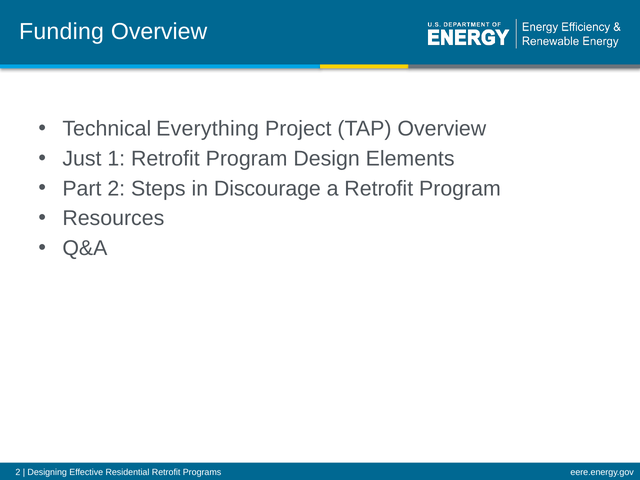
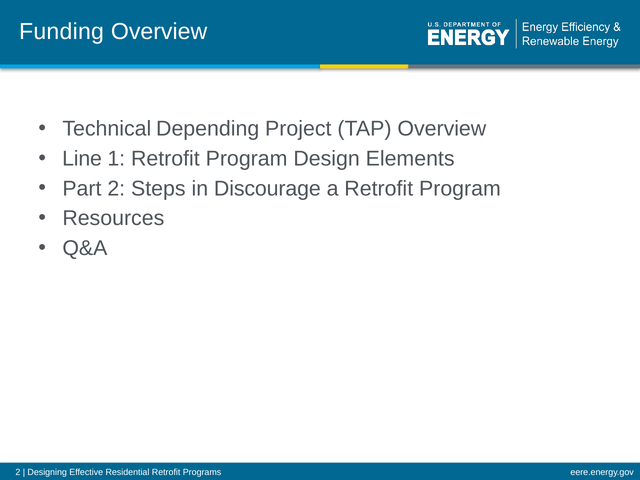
Everything: Everything -> Depending (208, 129)
Just: Just -> Line (82, 159)
